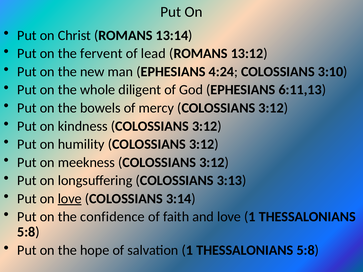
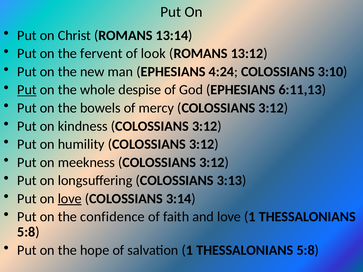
lead: lead -> look (153, 54)
Put underline: none -> present (27, 90)
diligent: diligent -> despise (140, 90)
